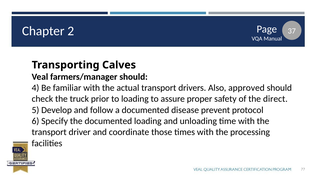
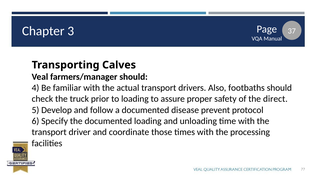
2: 2 -> 3 (71, 31)
approved: approved -> footbaths (246, 88)
